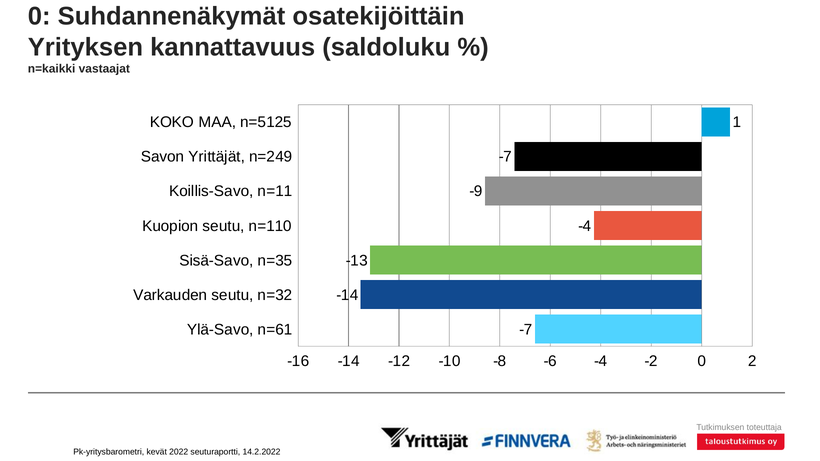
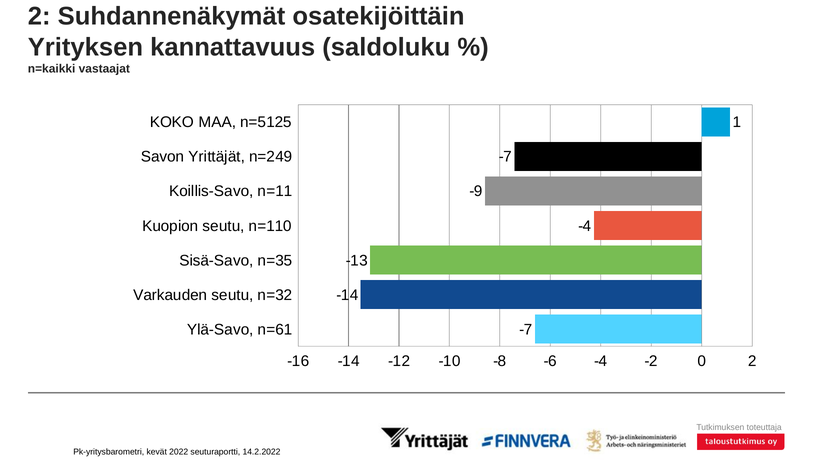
0: 0 -> 2 (39, 16)
